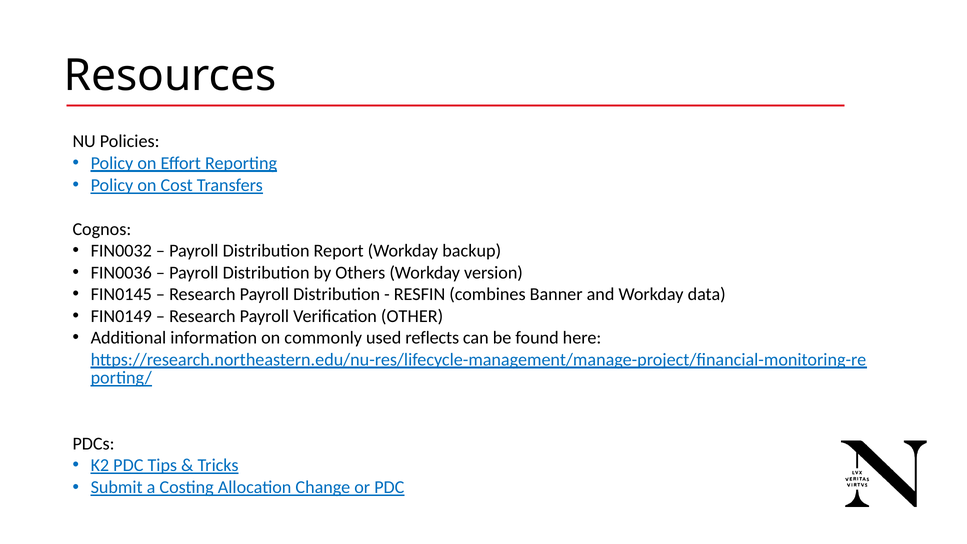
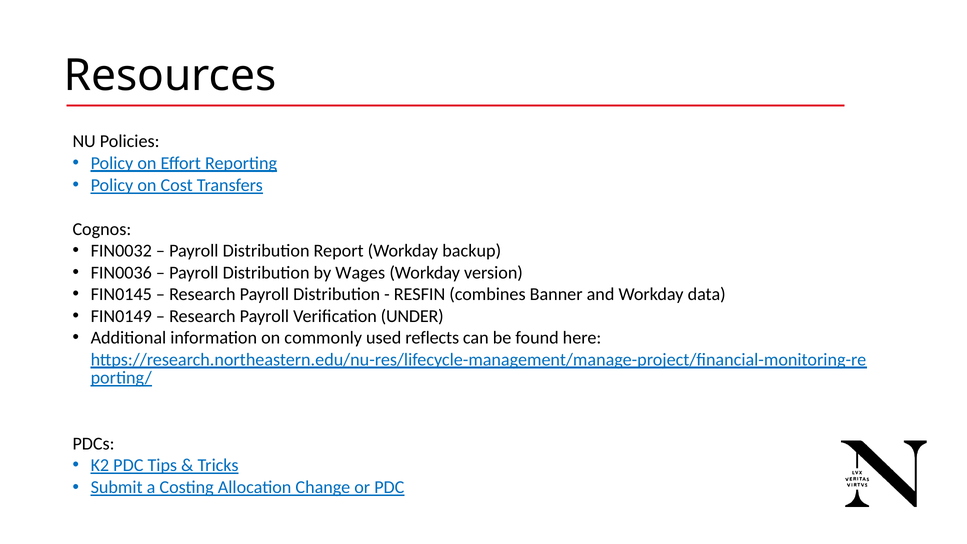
Others: Others -> Wages (360, 273)
OTHER: OTHER -> UNDER (412, 316)
